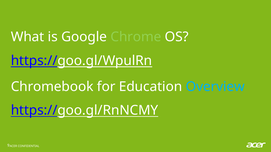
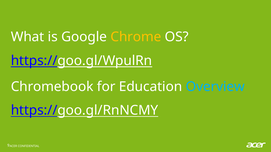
Chrome colour: light green -> yellow (136, 37)
